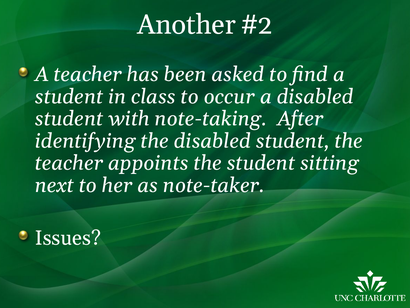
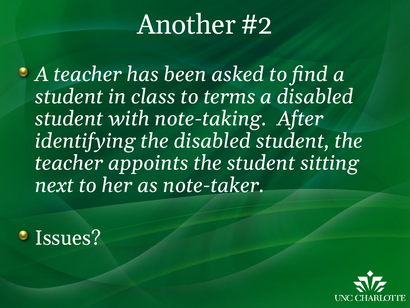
occur: occur -> terms (230, 96)
